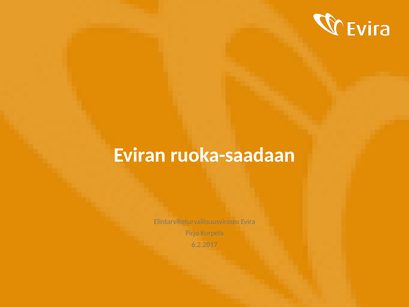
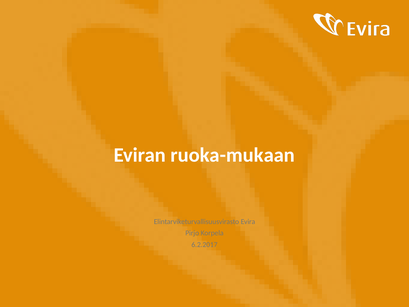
ruoka-saadaan: ruoka-saadaan -> ruoka-mukaan (233, 155)
